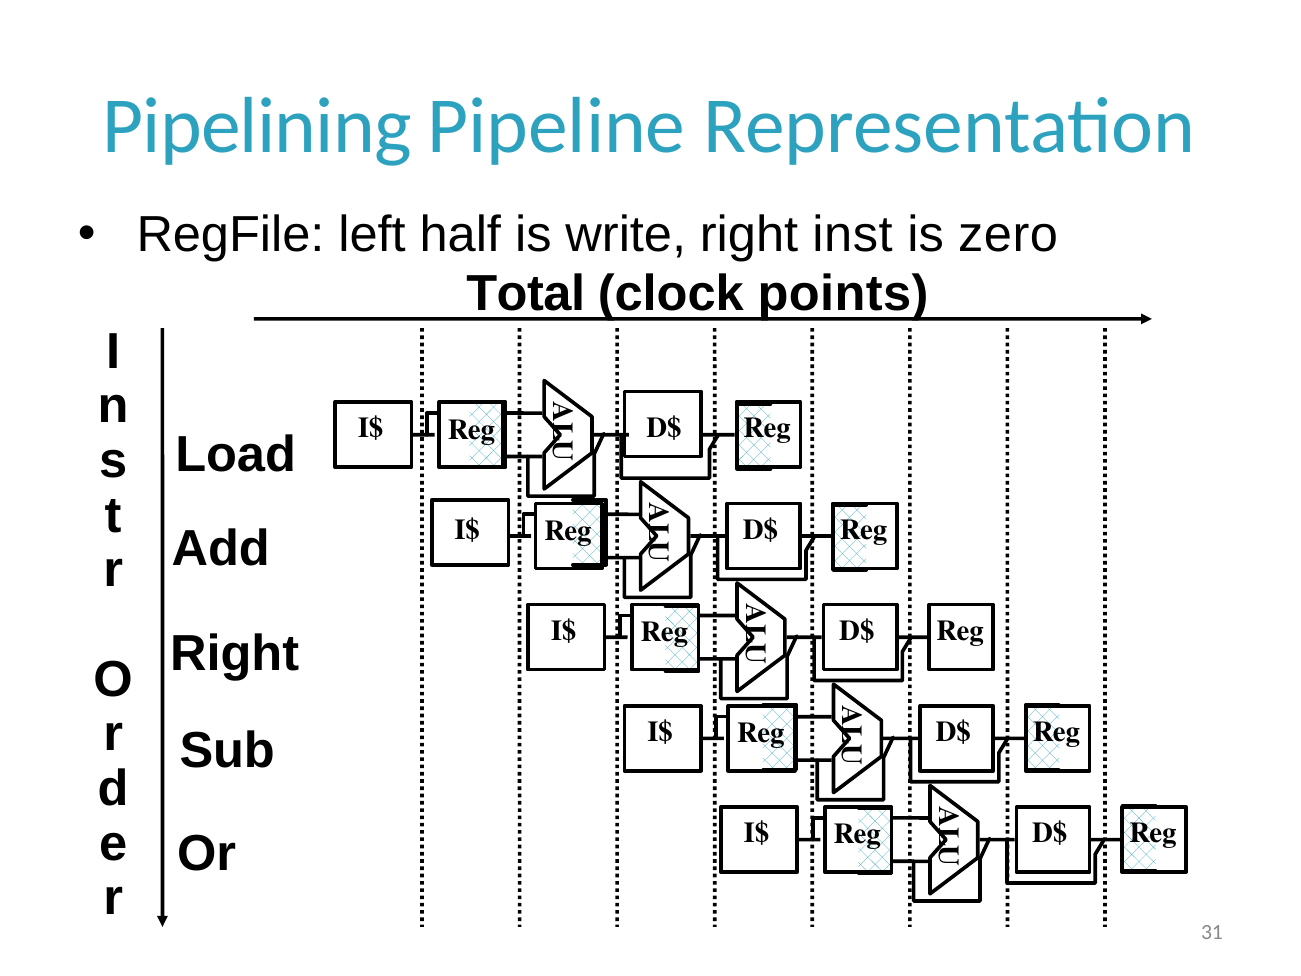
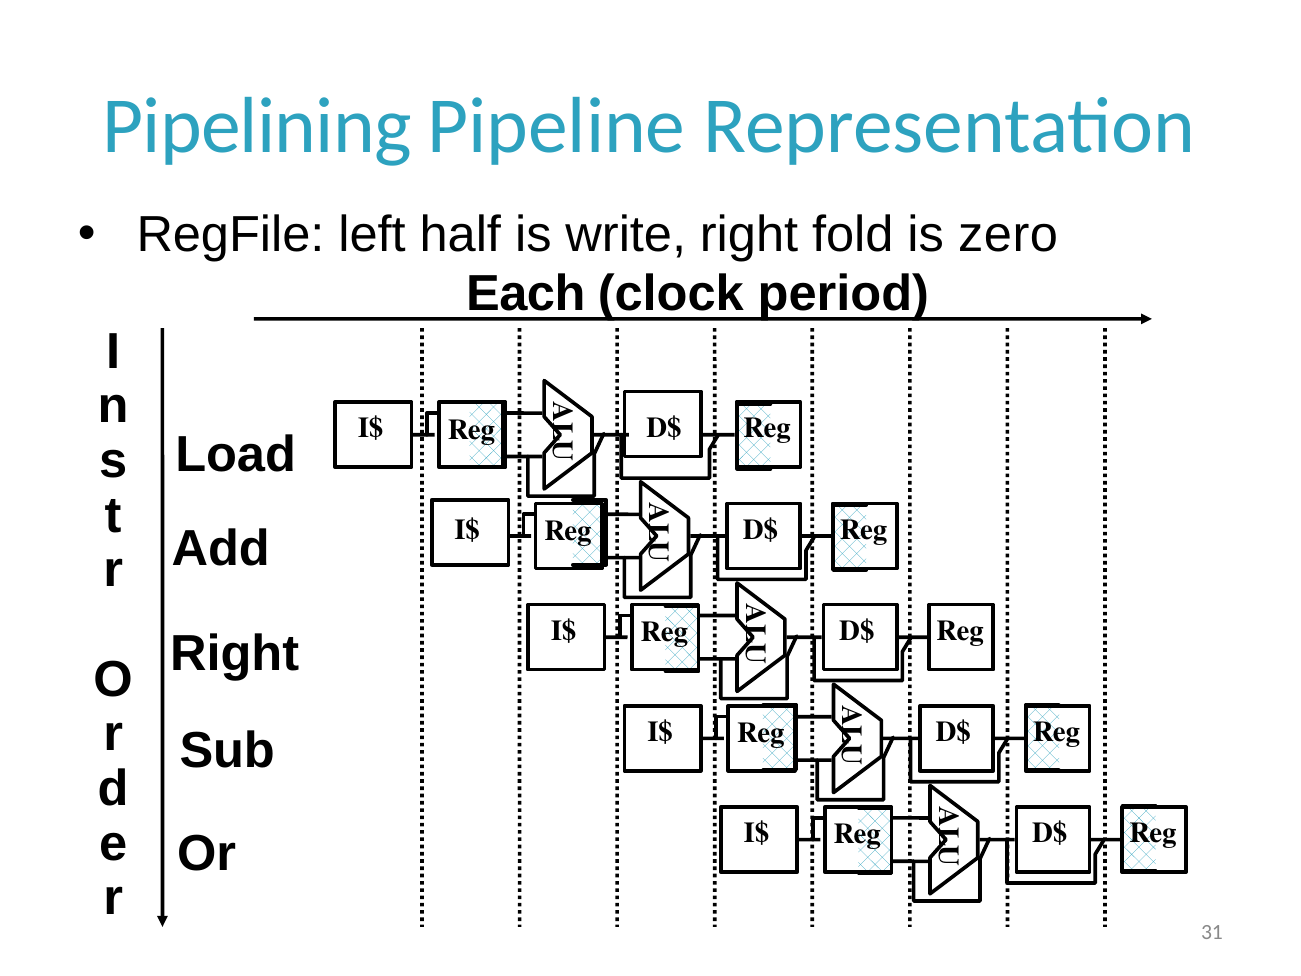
inst: inst -> fold (853, 235)
Total: Total -> Each (526, 294)
points: points -> period (843, 294)
